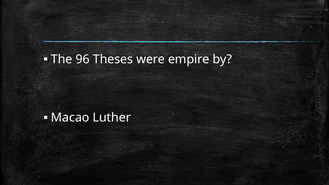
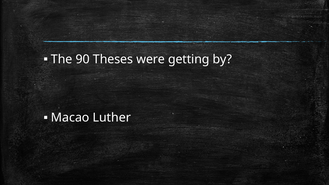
96: 96 -> 90 (83, 59)
empire: empire -> getting (189, 59)
